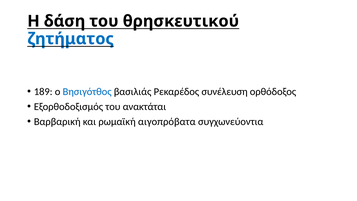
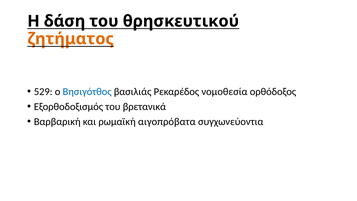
ζητήματος colour: blue -> orange (71, 39)
189: 189 -> 529 (43, 92)
συνέλευση: συνέλευση -> νομοθεσία (225, 92)
ανακτάται: ανακτάται -> βρετανικά (144, 107)
